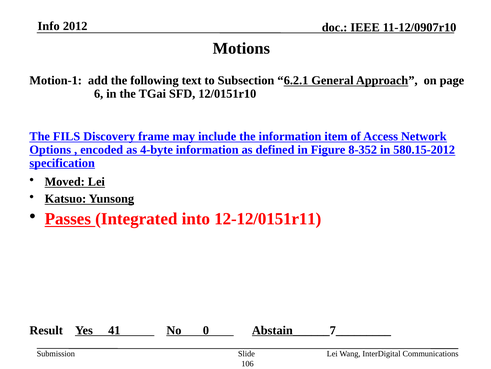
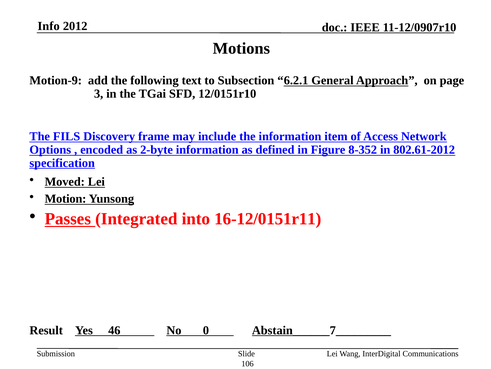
Motion-1: Motion-1 -> Motion-9 (56, 80)
6: 6 -> 3 (99, 94)
4-byte: 4-byte -> 2-byte (157, 149)
580.15-2012: 580.15-2012 -> 802.61-2012 (424, 149)
Katsuo: Katsuo -> Motion (65, 198)
12-12/0151r11: 12-12/0151r11 -> 16-12/0151r11 (268, 219)
41: 41 -> 46 (114, 330)
